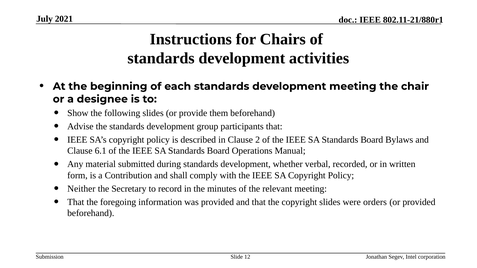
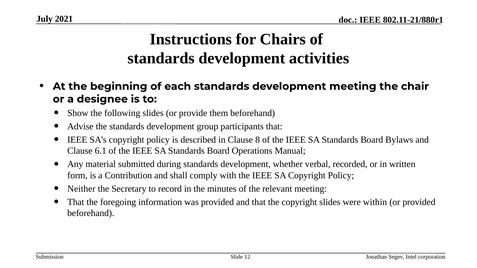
2: 2 -> 8 (258, 140)
orders: orders -> within (375, 202)
